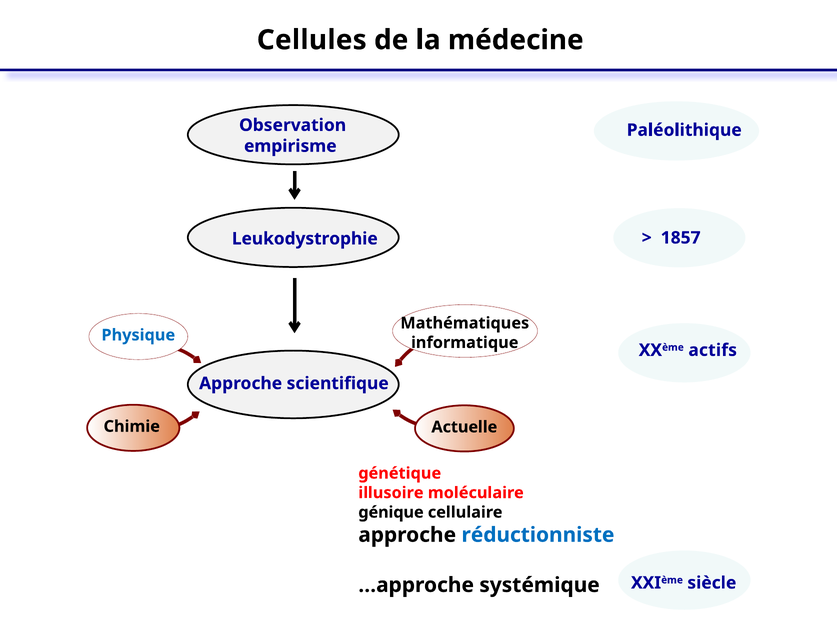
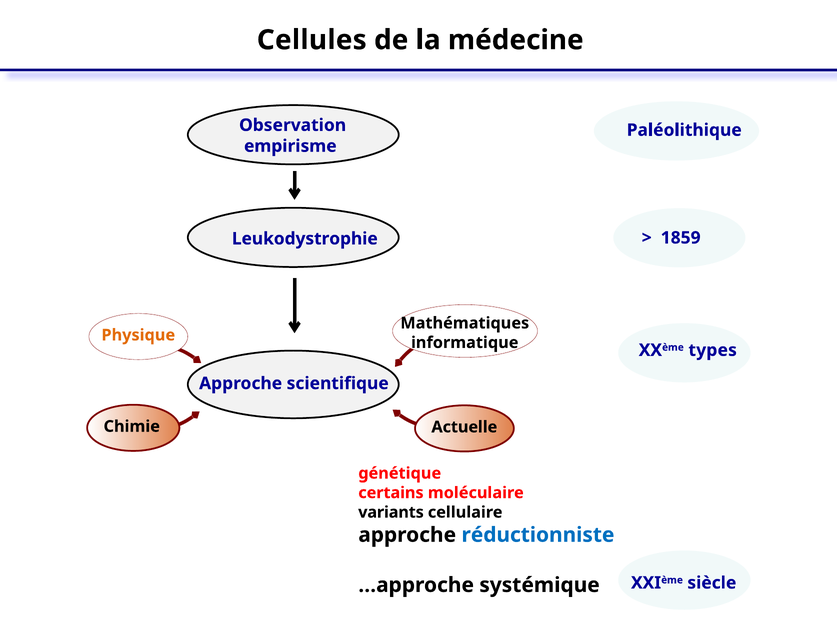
1857: 1857 -> 1859 (681, 238)
Physique colour: blue -> orange (138, 335)
actifs: actifs -> types (713, 351)
illusoire: illusoire -> certains (391, 493)
génique: génique -> variants (391, 513)
